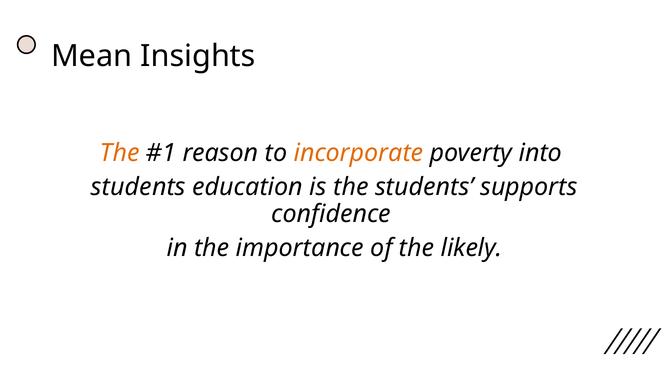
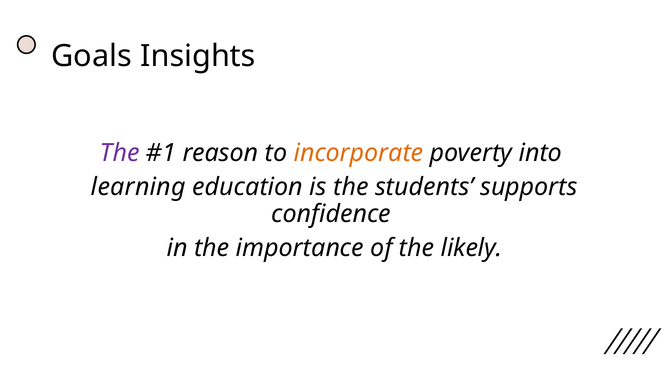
Mean: Mean -> Goals (92, 56)
The colour: orange -> purple (120, 153)
students: students -> learning (138, 187)
